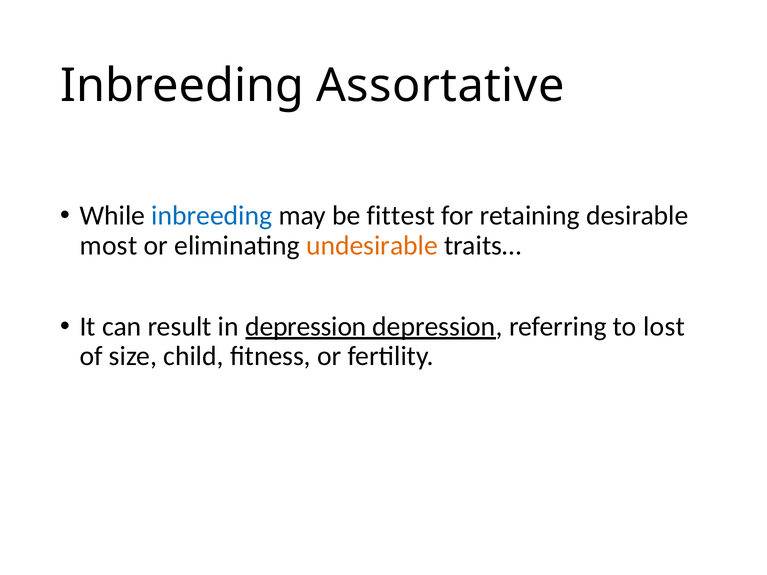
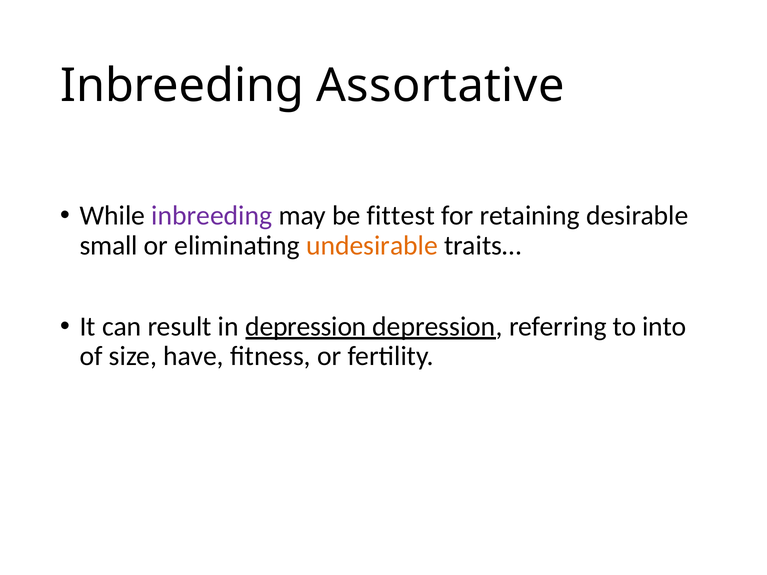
inbreeding colour: blue -> purple (212, 216)
most: most -> small (109, 246)
lost: lost -> into (664, 327)
child: child -> have (194, 357)
